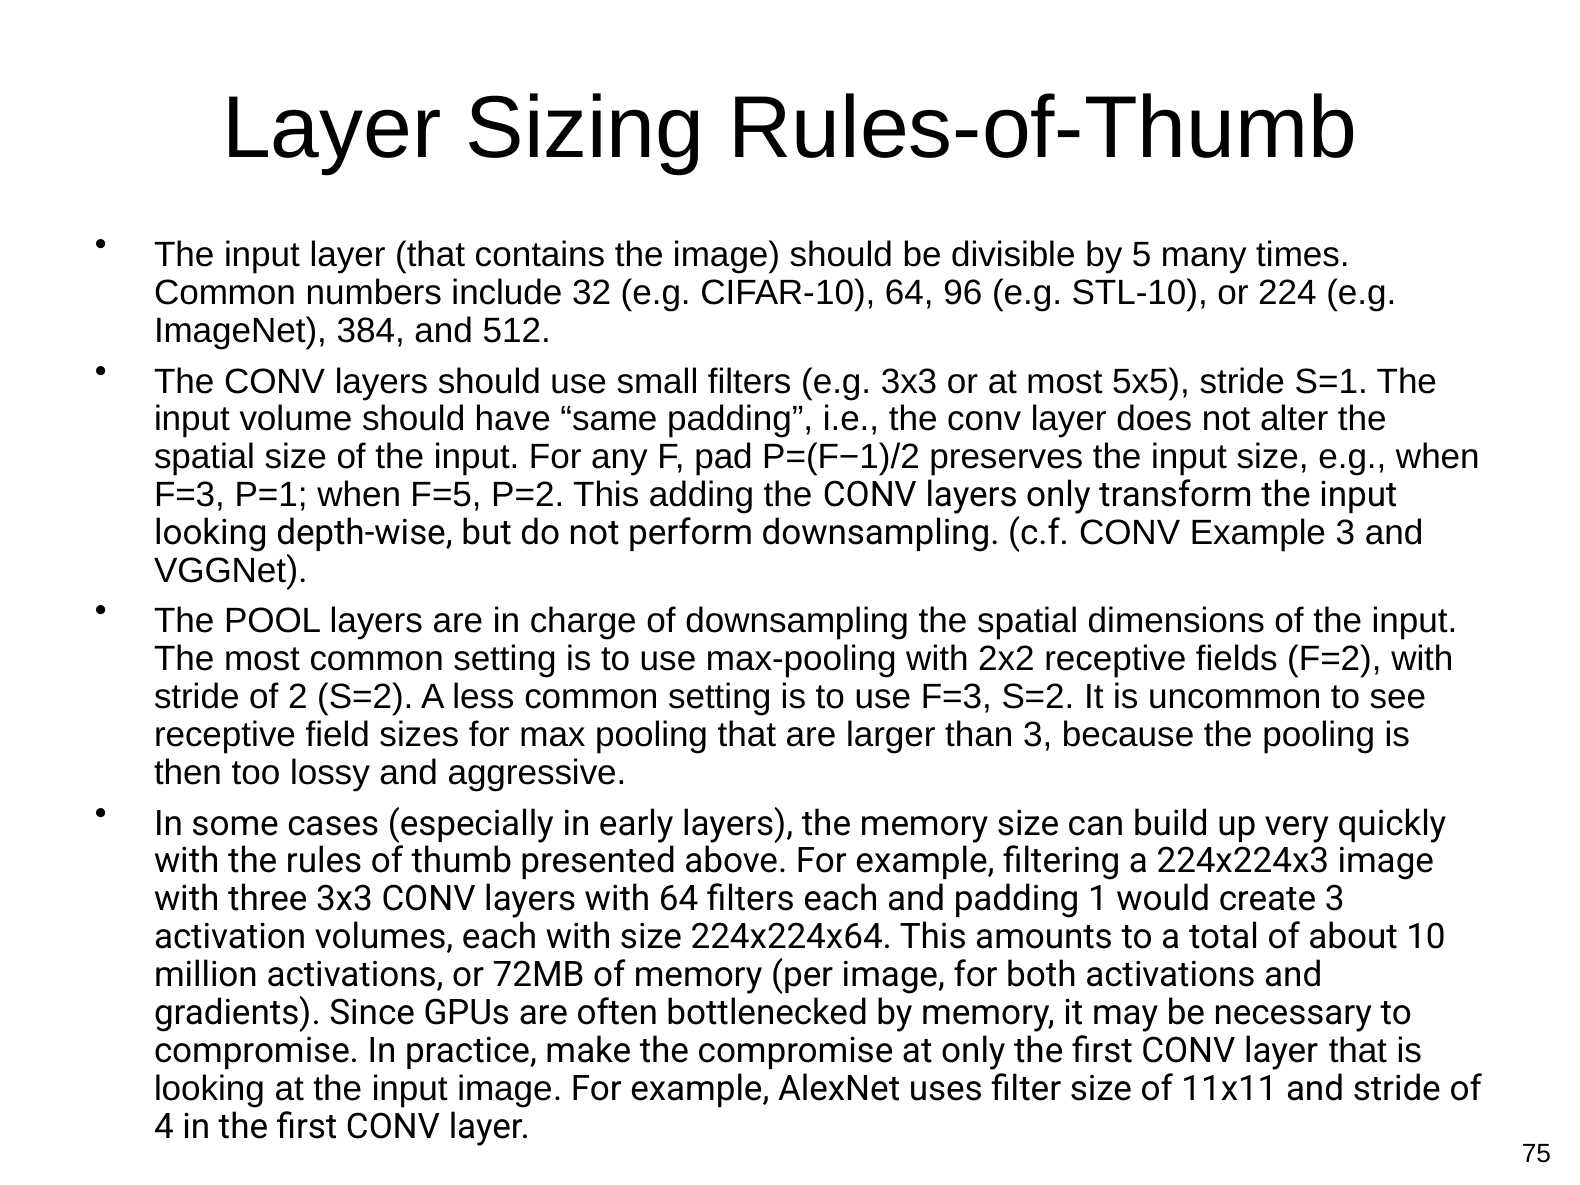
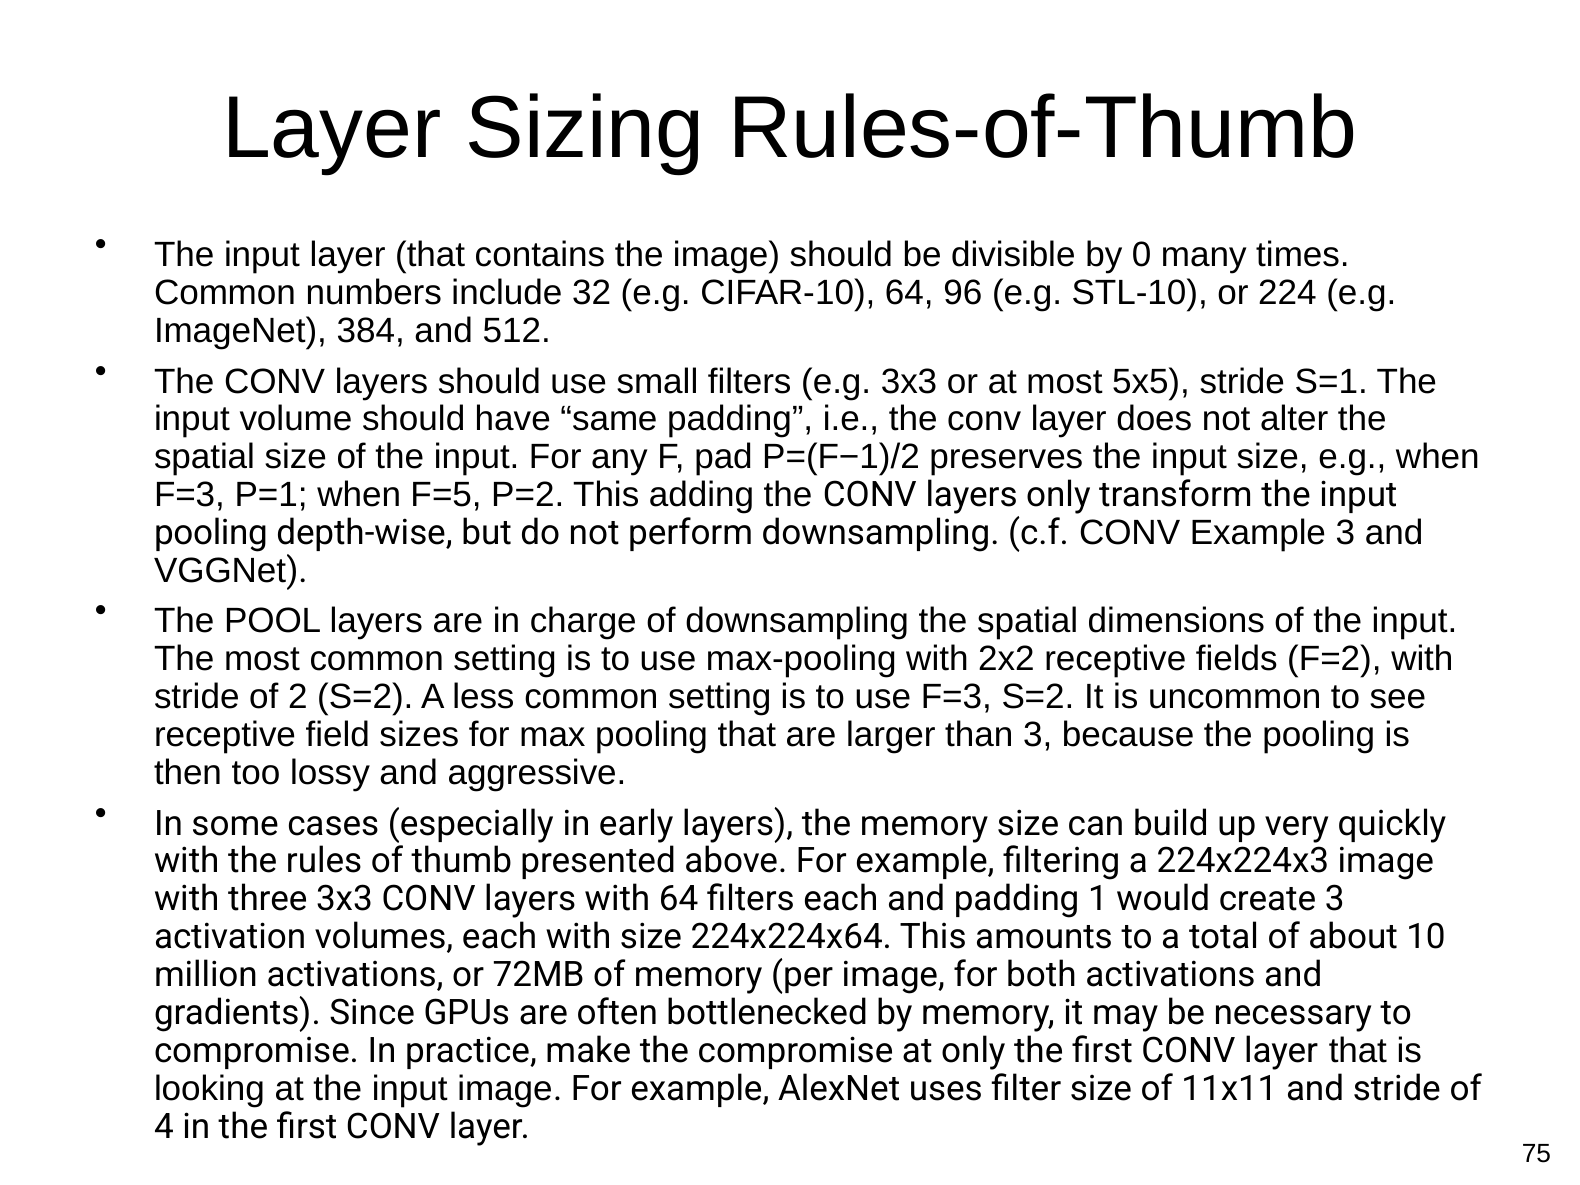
5: 5 -> 0 (1142, 255)
looking: looking -> pooling (211, 533)
